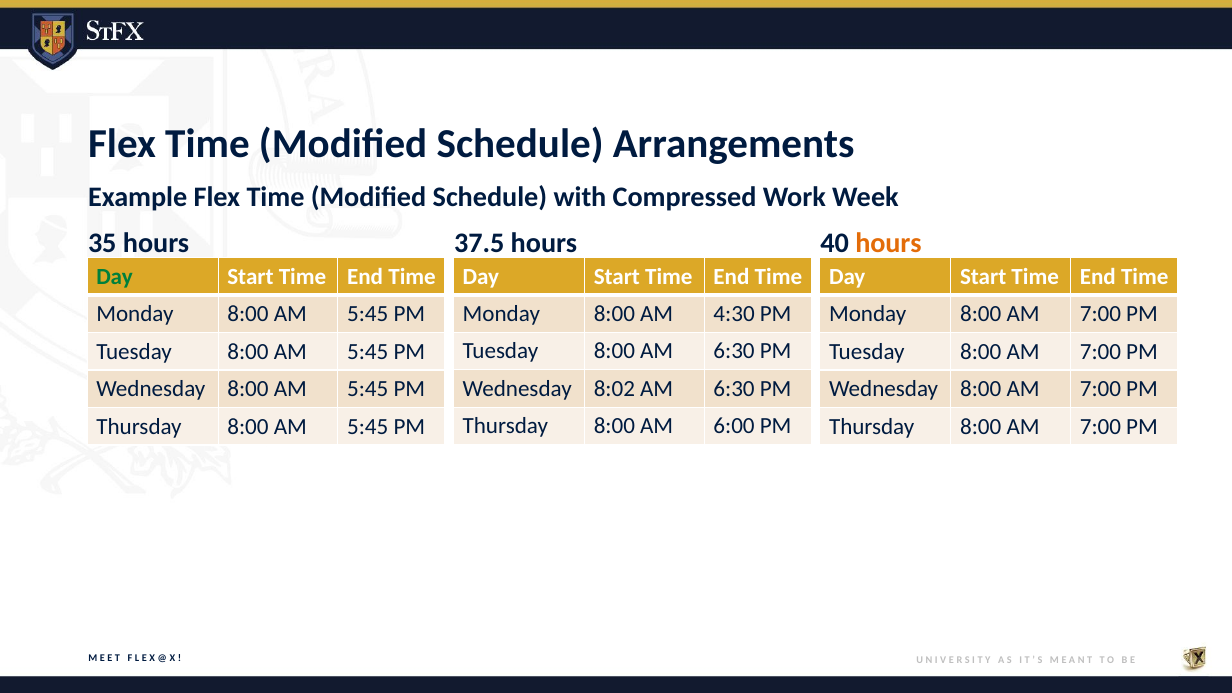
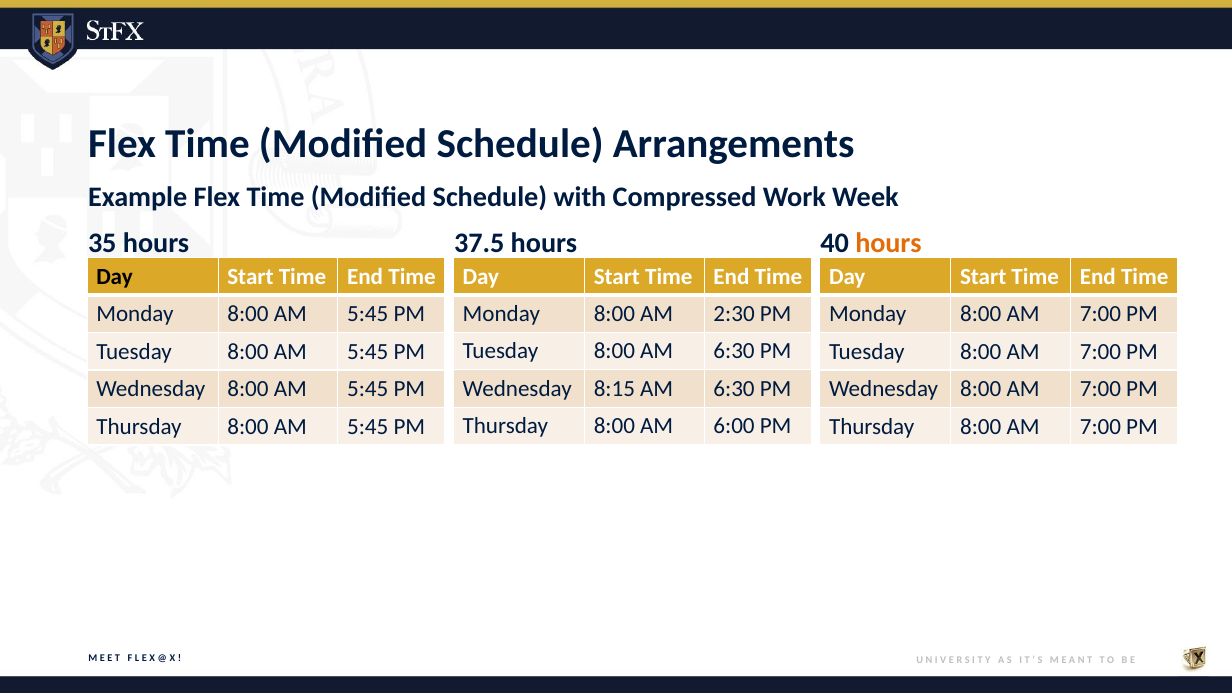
Day colour: green -> black (115, 277)
4:30: 4:30 -> 2:30 (734, 314)
8:02: 8:02 -> 8:15 (614, 389)
